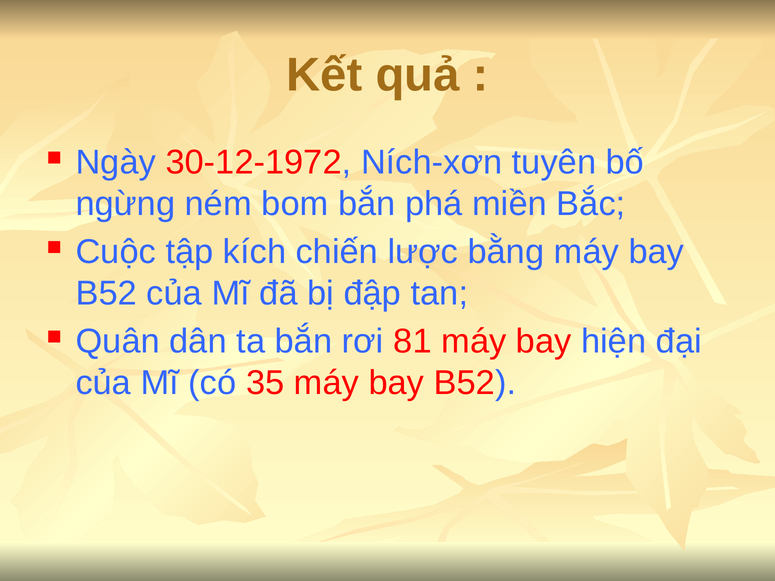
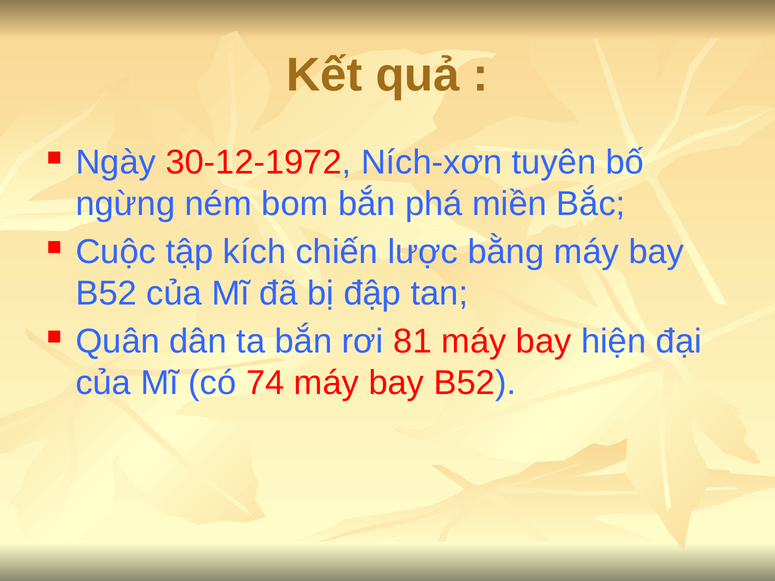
35: 35 -> 74 (265, 383)
